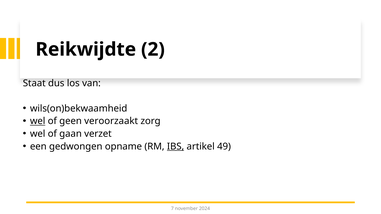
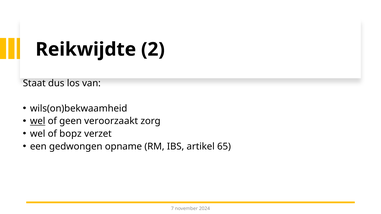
gaan: gaan -> bopz (70, 134)
IBS underline: present -> none (176, 147)
49: 49 -> 65 (224, 147)
